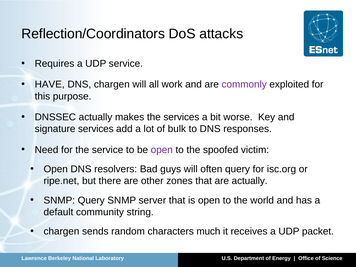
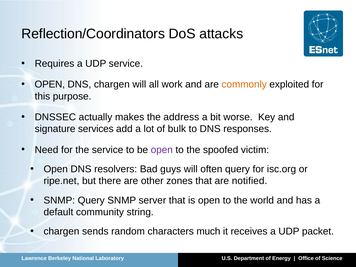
HAVE: HAVE -> OPEN (50, 84)
commonly colour: purple -> orange (244, 84)
the services: services -> address (181, 117)
are actually: actually -> notified (250, 181)
